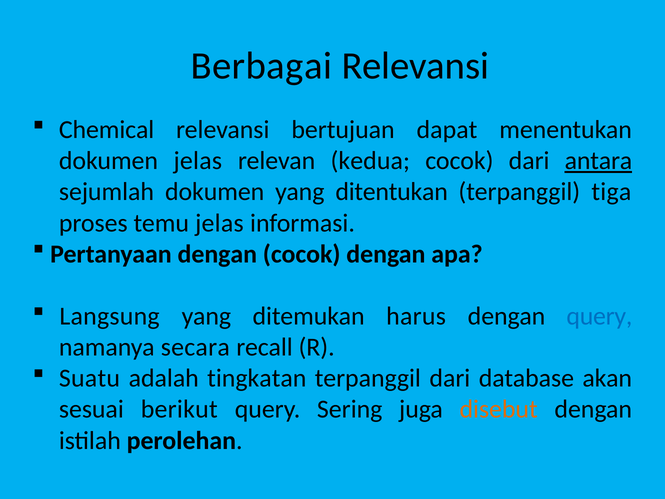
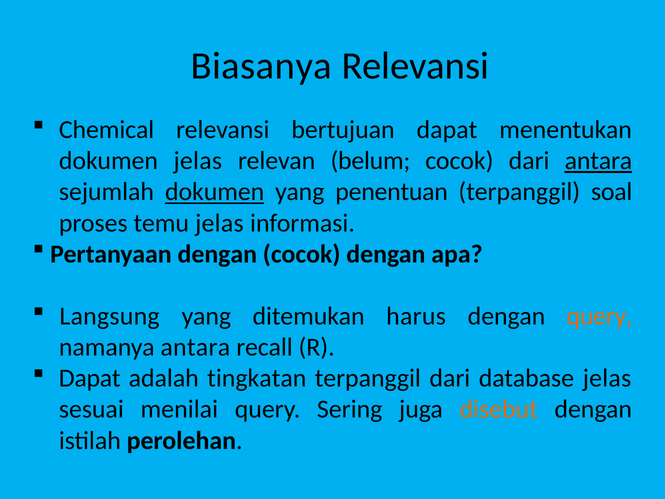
Berbagai: Berbagai -> Biasanya (261, 66)
kedua: kedua -> belum (370, 161)
dokumen underline: none -> present (215, 192)
ditentukan: ditentukan -> penentuan (392, 192)
tiga: tiga -> soal (612, 192)
query colour: blue -> orange (599, 316)
namanya secara: secara -> antara (195, 347)
Suatu: Suatu -> Dapat (90, 378)
database akan: akan -> jelas (607, 378)
berikut: berikut -> menilai (179, 409)
